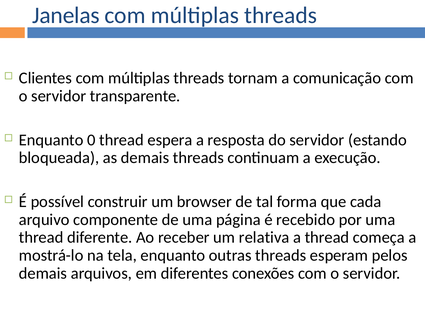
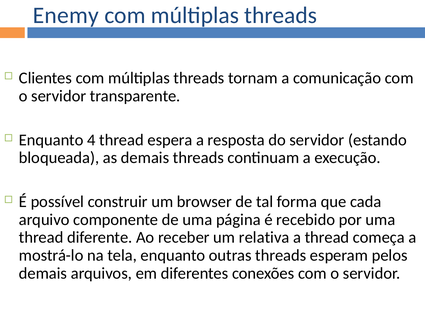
Janelas: Janelas -> Enemy (66, 15)
0: 0 -> 4 (91, 140)
